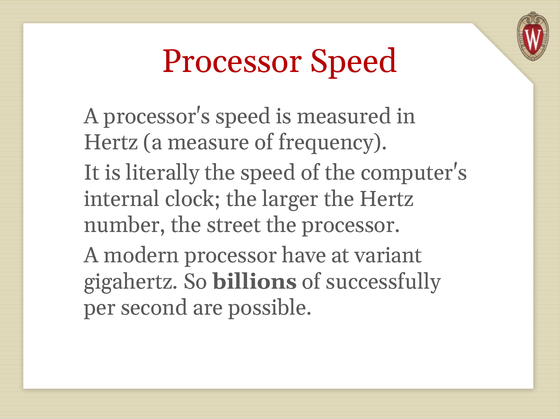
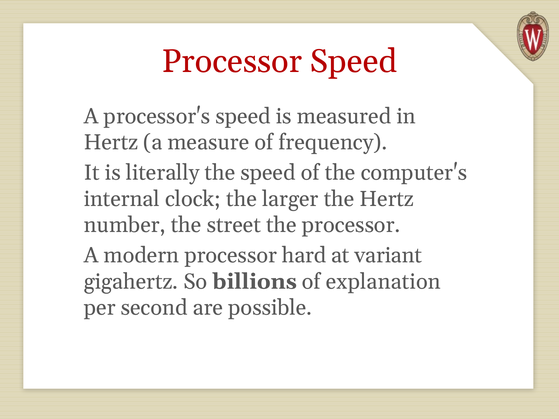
have: have -> hard (304, 256)
successfully: successfully -> explanation (383, 282)
